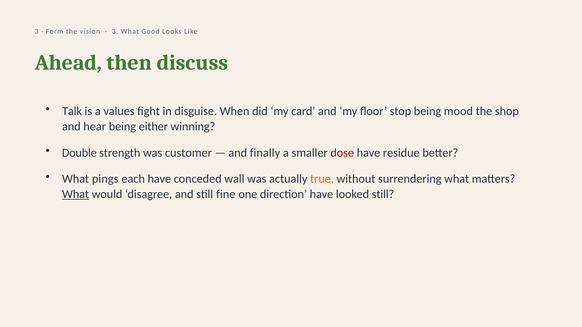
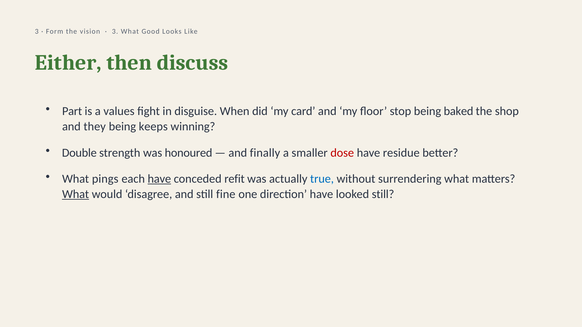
Ahead: Ahead -> Either (68, 63)
Talk: Talk -> Part (72, 111)
mood: mood -> baked (458, 111)
hear: hear -> they (95, 127)
either: either -> keeps (153, 127)
customer: customer -> honoured (189, 153)
have underline: none -> present (159, 179)
wall: wall -> refit (234, 179)
true colour: orange -> blue (322, 179)
